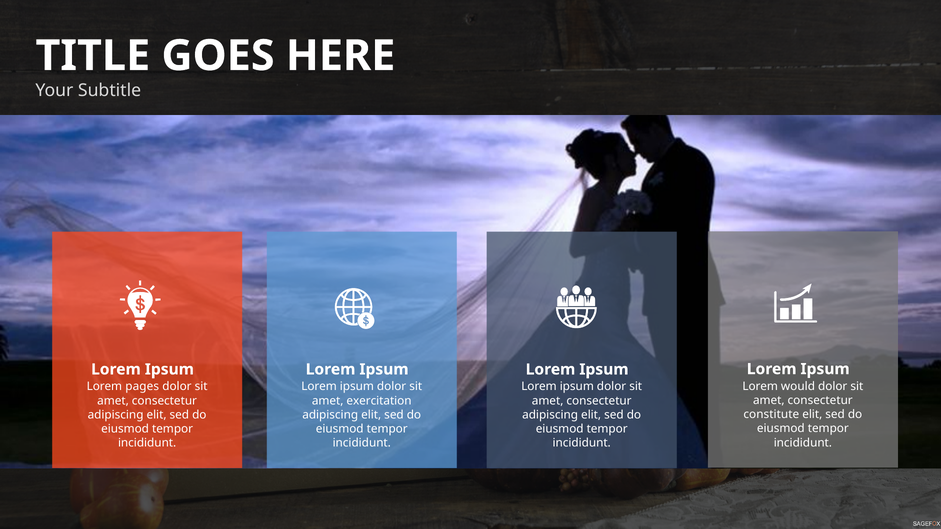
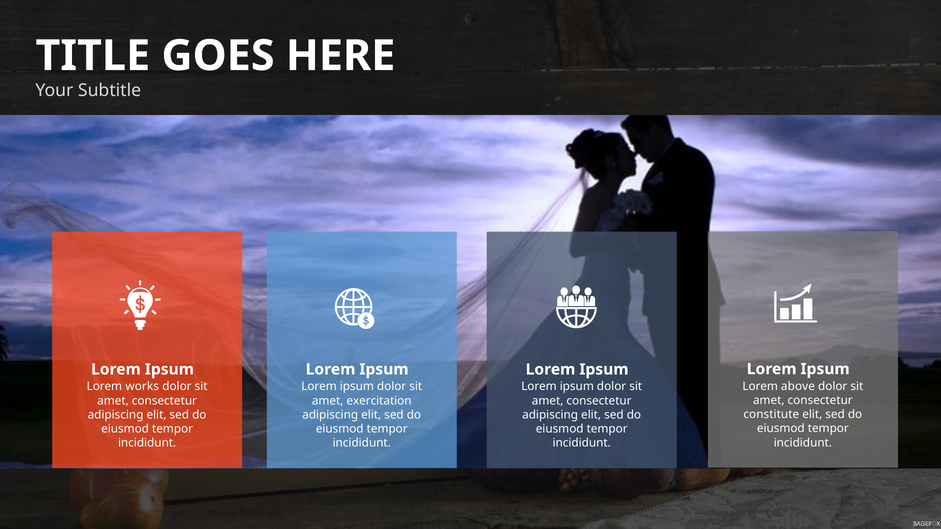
would: would -> above (798, 386)
pages: pages -> works (142, 387)
